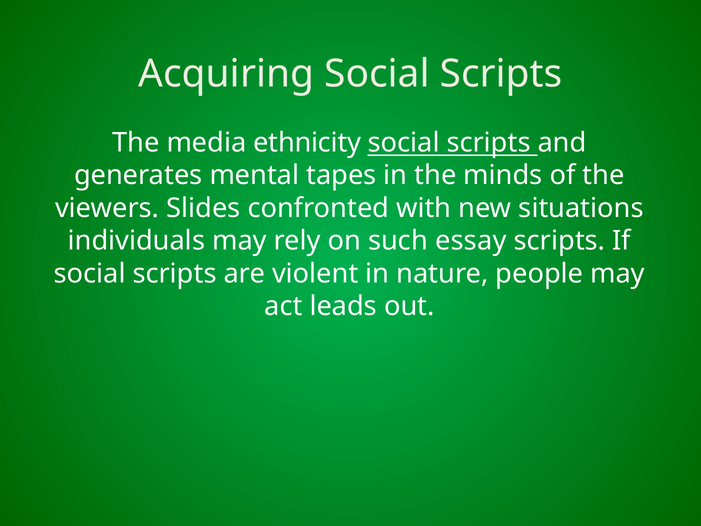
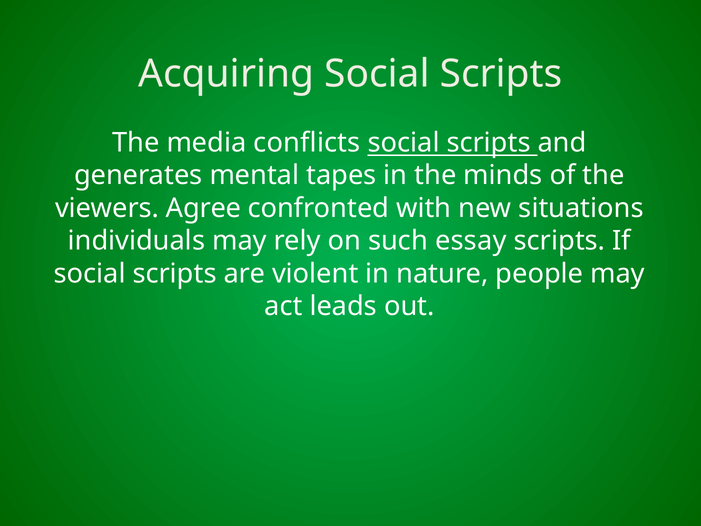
ethnicity: ethnicity -> conflicts (307, 143)
Slides: Slides -> Agree (203, 208)
